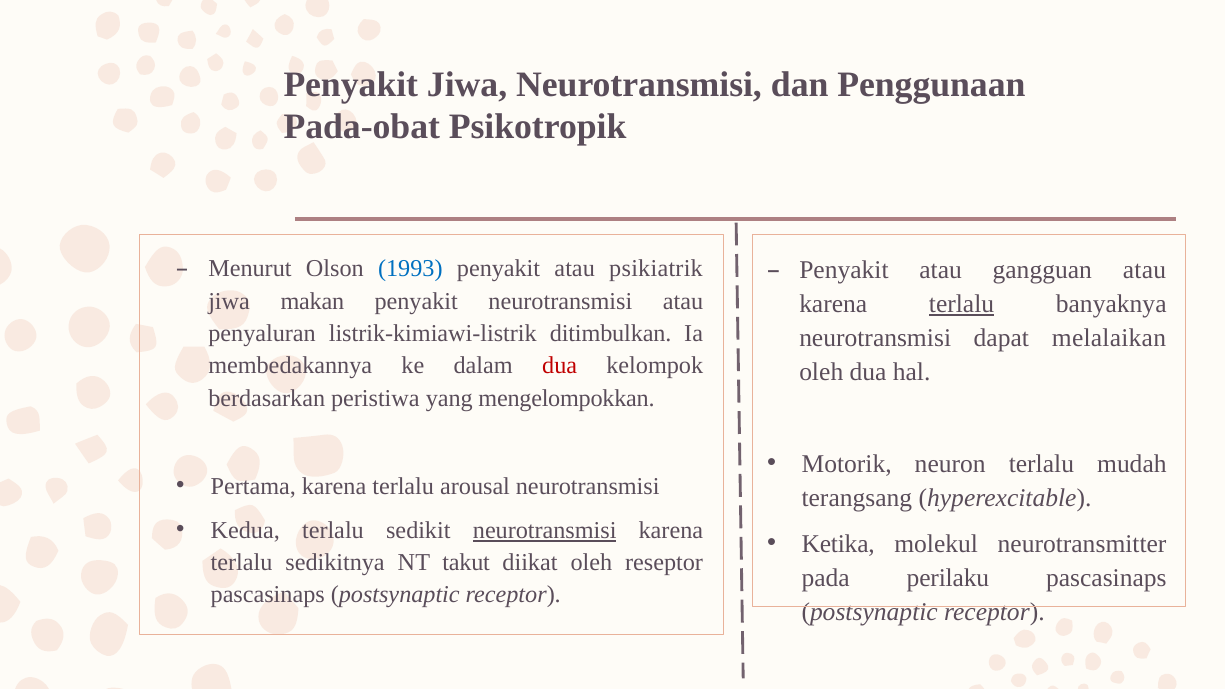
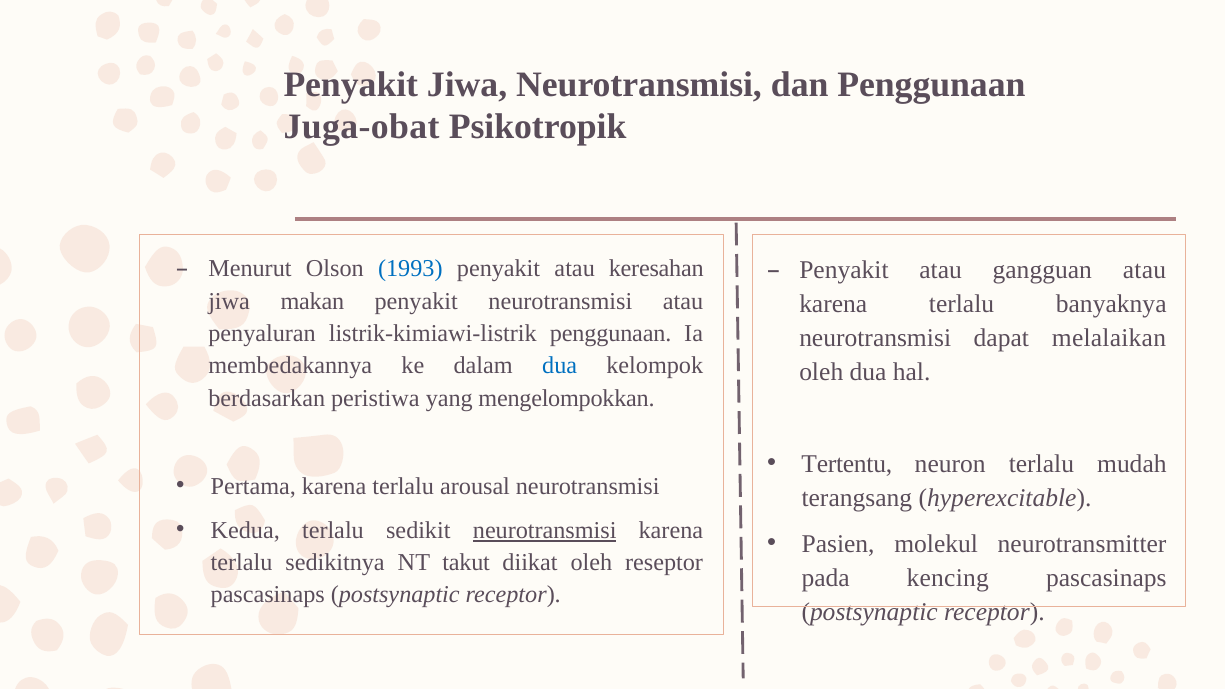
Pada-obat: Pada-obat -> Juga-obat (362, 127)
psikiatrik: psikiatrik -> keresahan (656, 269)
terlalu underline: present -> none (962, 304)
listrik-kimiawi-listrik ditimbulkan: ditimbulkan -> penggunaan (611, 334)
dua colour: red -> blue (560, 366)
Motorik: Motorik -> Tertentu (847, 464)
Ketika: Ketika -> Pasien (838, 544)
perilaku: perilaku -> kencing (948, 578)
